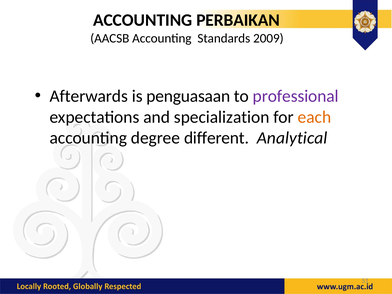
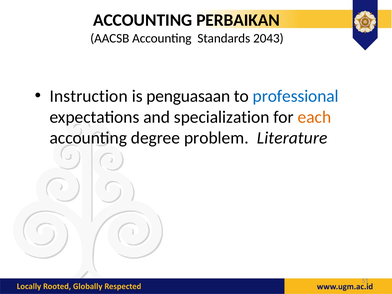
2009: 2009 -> 2043 (268, 38)
Afterwards: Afterwards -> Instruction (89, 96)
professional colour: purple -> blue (296, 96)
different: different -> problem (216, 138)
Analytical: Analytical -> Literature (292, 138)
